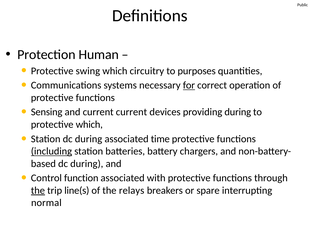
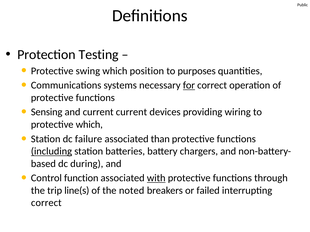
Human: Human -> Testing (99, 55)
circuitry: circuitry -> position (147, 71)
providing during: during -> wiring (238, 112)
Station dc during: during -> failure (89, 139)
time: time -> than (160, 139)
with underline: none -> present (156, 178)
the underline: present -> none (38, 191)
relays: relays -> noted (132, 191)
spare: spare -> failed (208, 191)
normal: normal -> correct (46, 203)
